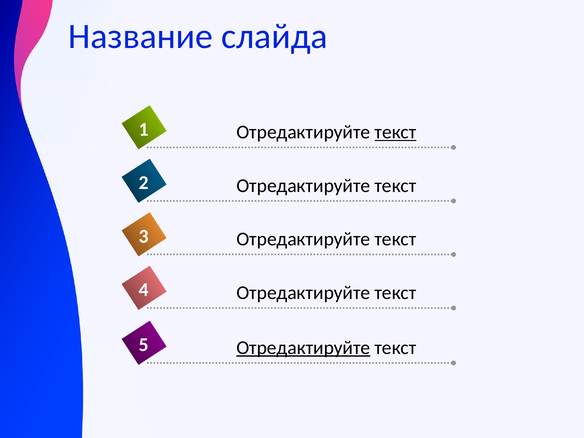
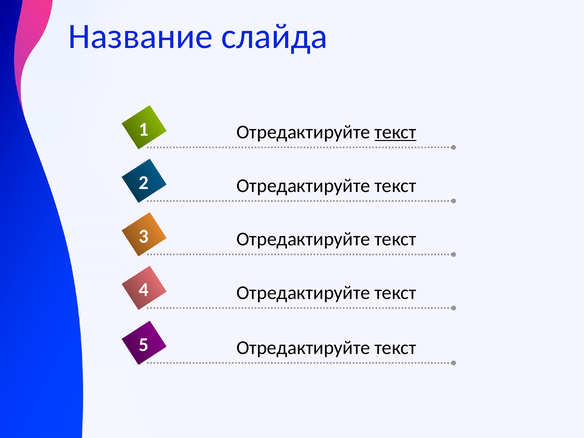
Отредактируйте underline: present -> none (303, 348)
